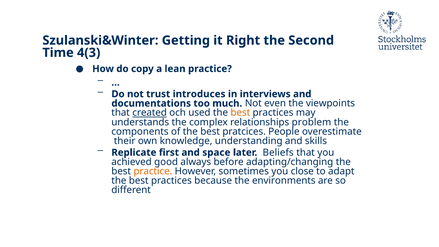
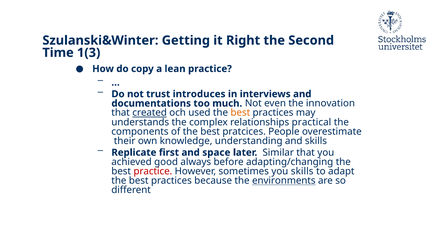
4(3: 4(3 -> 1(3 (89, 53)
viewpoints: viewpoints -> innovation (330, 103)
problem: problem -> practical (311, 122)
Beliefs: Beliefs -> Similar (278, 152)
practice colour: orange -> red (153, 171)
you close: close -> skills (302, 171)
environments underline: none -> present (284, 181)
